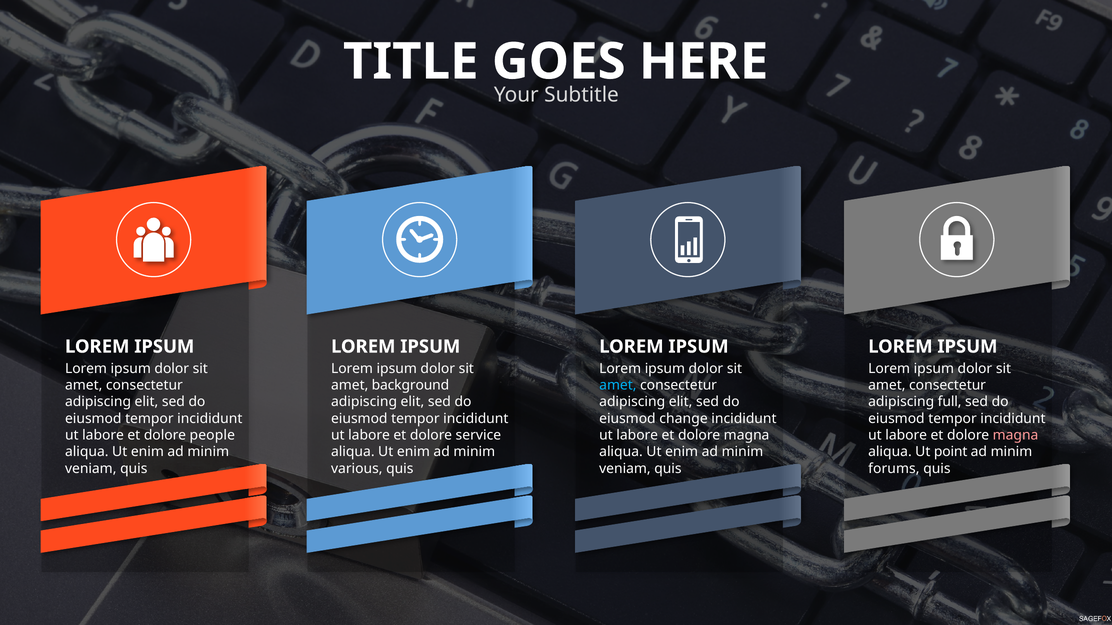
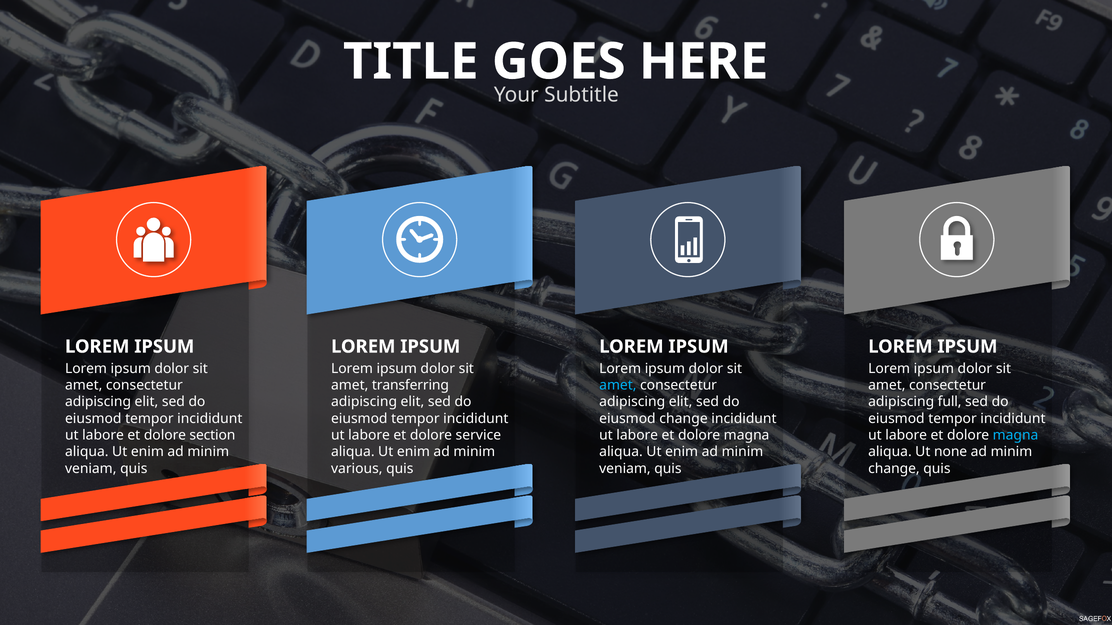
background: background -> transferring (410, 385)
people: people -> section (212, 435)
magna colour: pink -> light blue (1016, 435)
point: point -> none (951, 452)
forums: forums -> change (894, 469)
